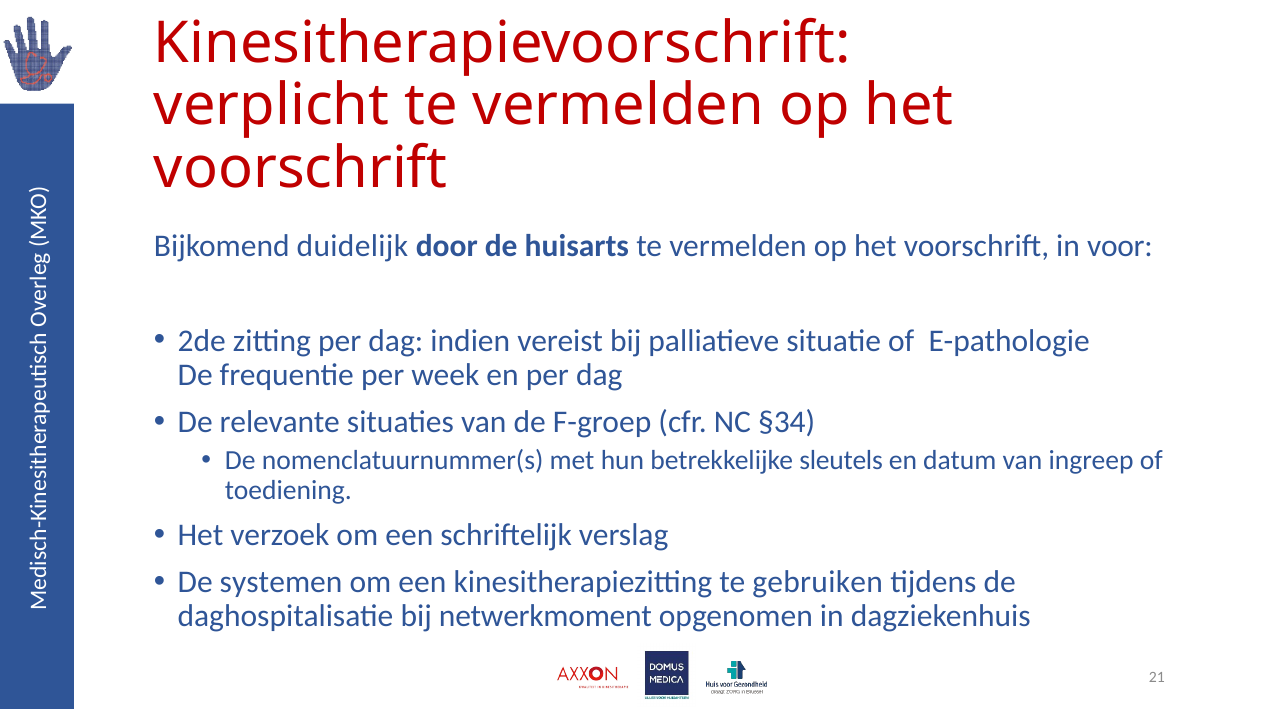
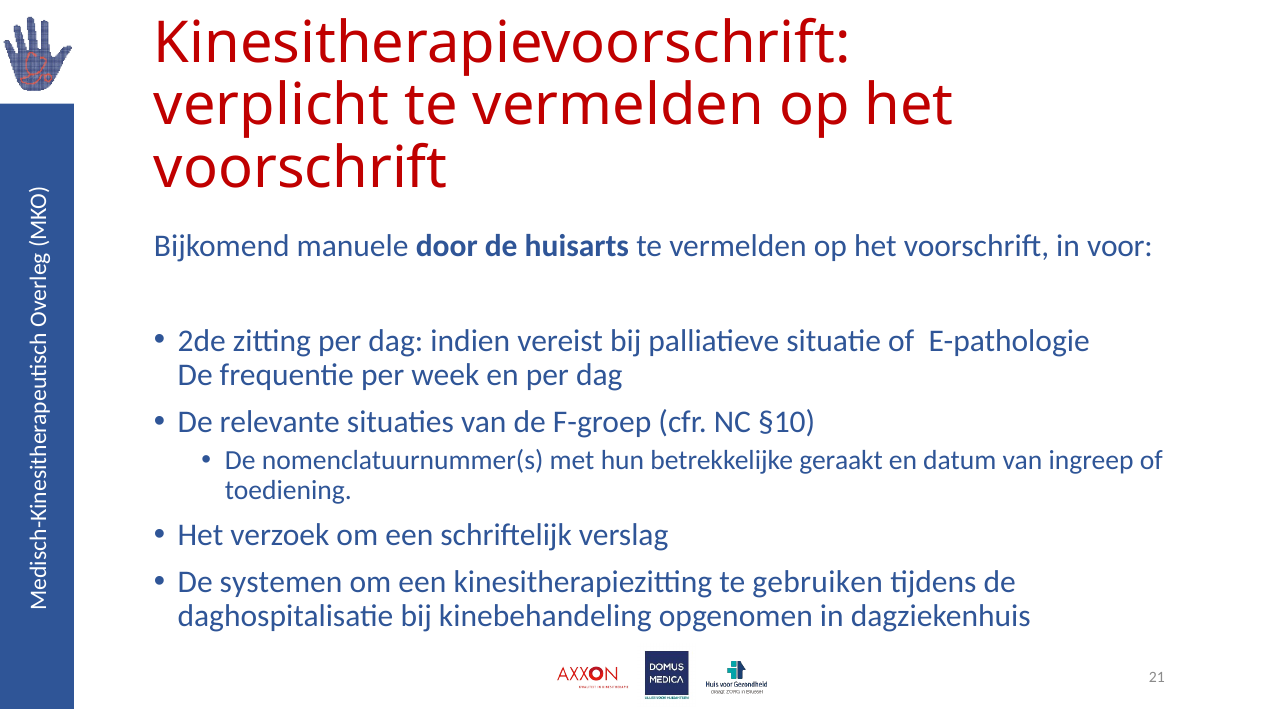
duidelijk: duidelijk -> manuele (353, 246)
§34: §34 -> §10 (787, 422)
sleutels: sleutels -> geraakt (841, 460)
netwerkmoment: netwerkmoment -> kinebehandeling (545, 616)
